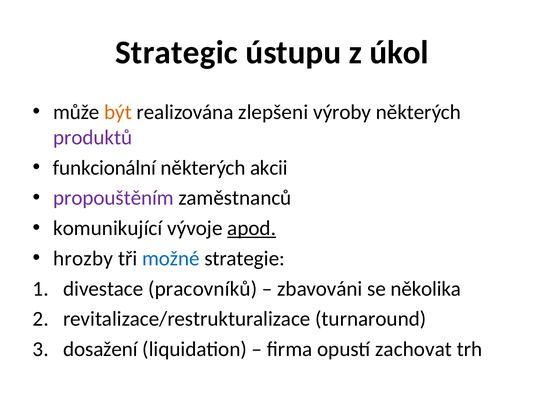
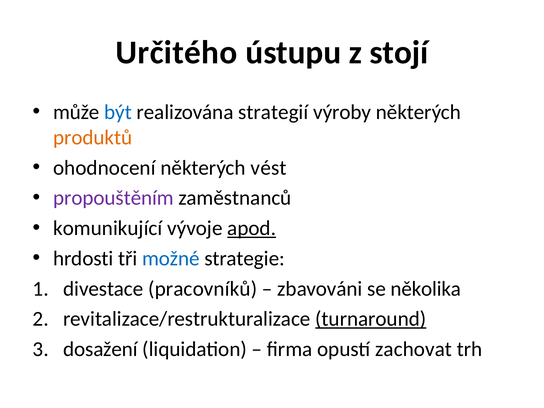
Strategic: Strategic -> Určitého (176, 53)
úkol: úkol -> stojí (399, 53)
být colour: orange -> blue (118, 112)
zlepšeni: zlepšeni -> strategií (273, 112)
produktů colour: purple -> orange (93, 137)
funkcionální: funkcionální -> ohodnocení (104, 168)
akcii: akcii -> vést (269, 168)
hrozby: hrozby -> hrdosti (83, 258)
turnaround underline: none -> present (371, 319)
